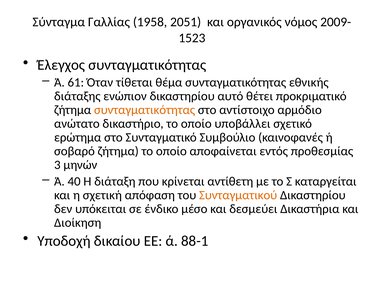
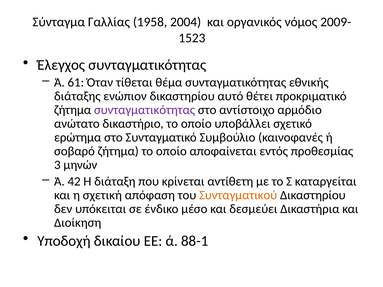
2051: 2051 -> 2004 (186, 22)
συνταγματικότητας colour: orange -> purple (145, 110)
40: 40 -> 42 (74, 182)
